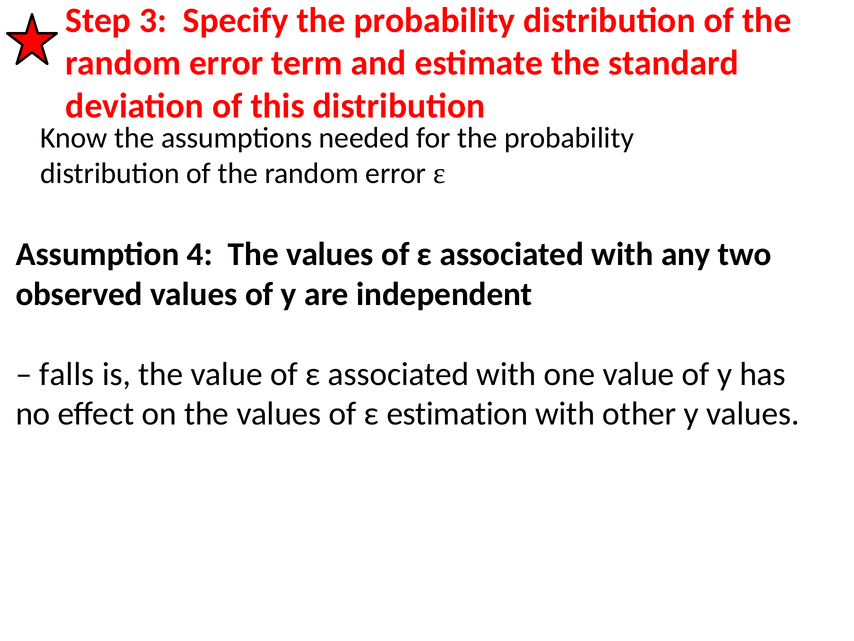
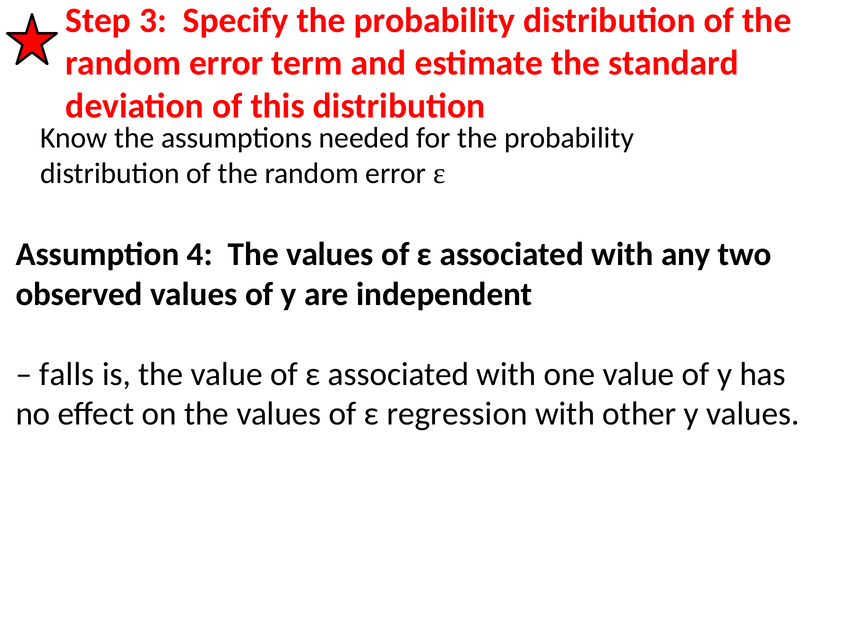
estimation: estimation -> regression (457, 414)
